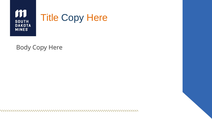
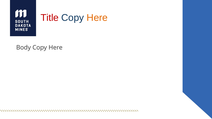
Title colour: orange -> red (50, 18)
